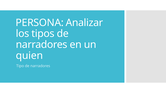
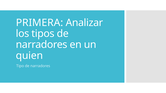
PERSONA: PERSONA -> PRIMERA (40, 23)
